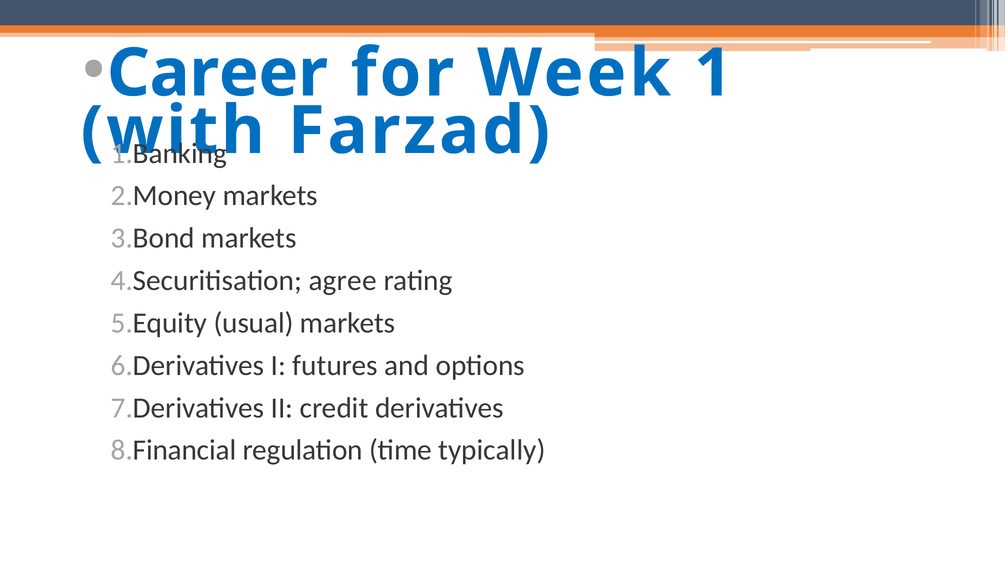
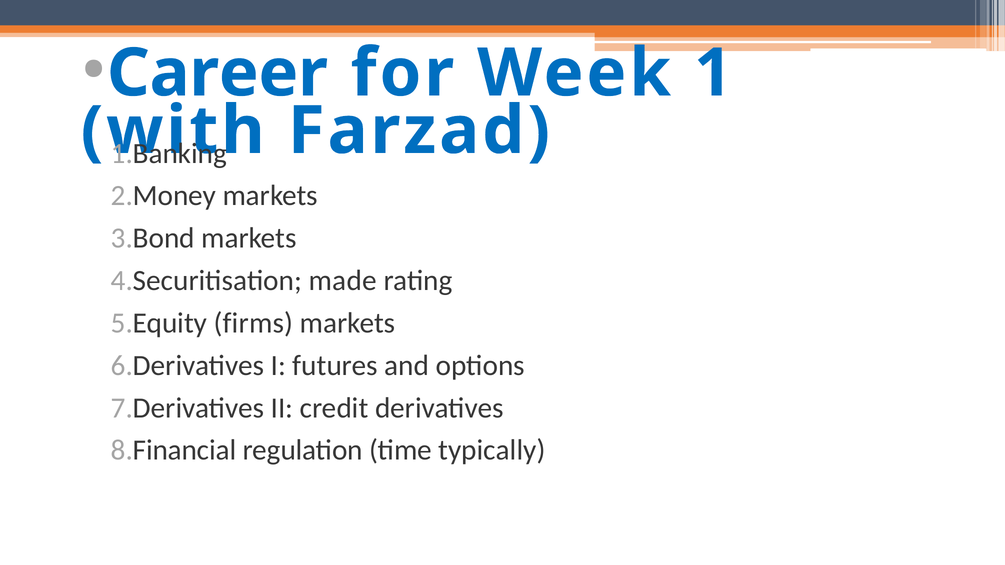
agree: agree -> made (343, 281)
usual: usual -> firms (253, 323)
